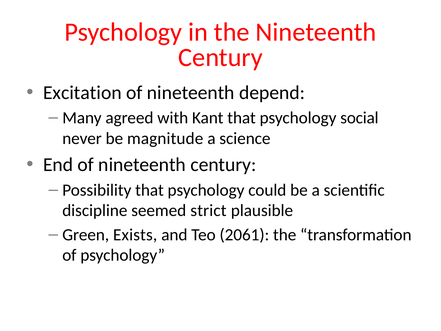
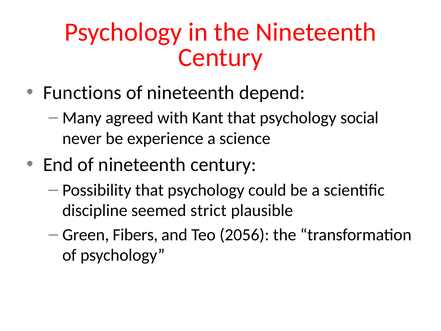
Excitation: Excitation -> Functions (82, 93)
magnitude: magnitude -> experience (165, 138)
Exists: Exists -> Fibers (135, 235)
2061: 2061 -> 2056 (244, 235)
